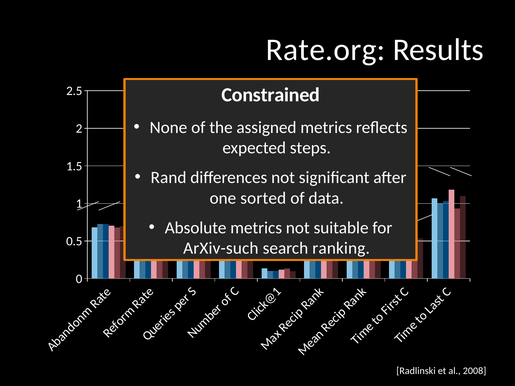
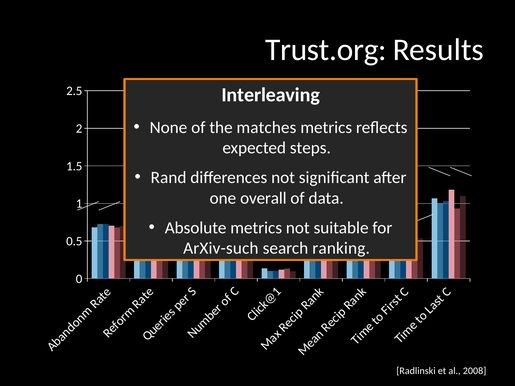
Rate.org: Rate.org -> Trust.org (326, 50)
Constrained: Constrained -> Interleaving (271, 95)
assigned: assigned -> matches (266, 127)
sorted: sorted -> overall (263, 198)
